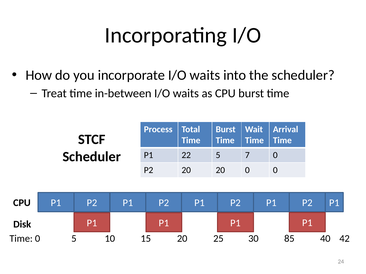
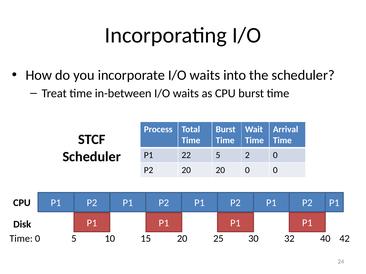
7: 7 -> 2 (247, 156)
85: 85 -> 32 (289, 239)
